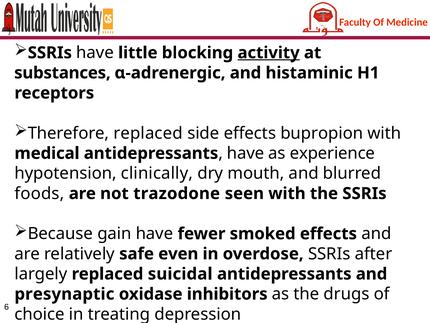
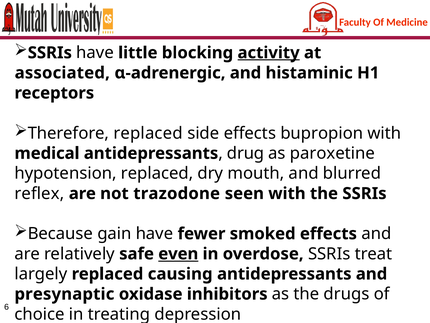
substances: substances -> associated (62, 73)
have: have -> drug (246, 153)
experience: experience -> paroxetine (332, 153)
hypotension clinically: clinically -> replaced (157, 173)
foods: foods -> reflex (39, 193)
even underline: none -> present (178, 253)
after: after -> treat (374, 253)
suicidal: suicidal -> causing (180, 274)
